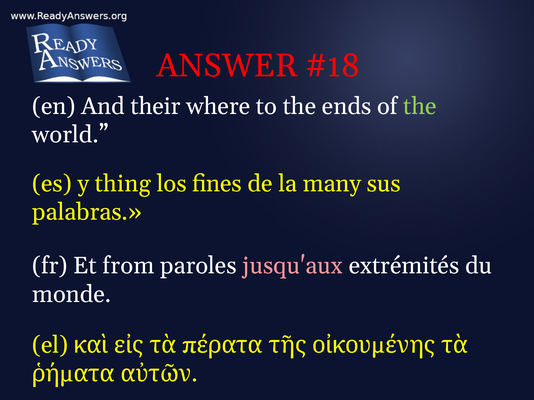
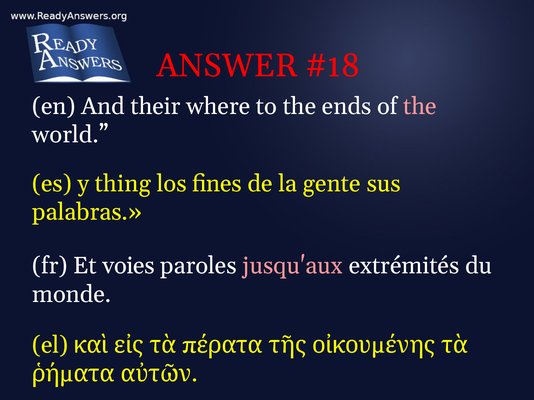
the colour: light green -> pink (420, 106)
many: many -> gente (332, 184)
from: from -> voies (129, 266)
